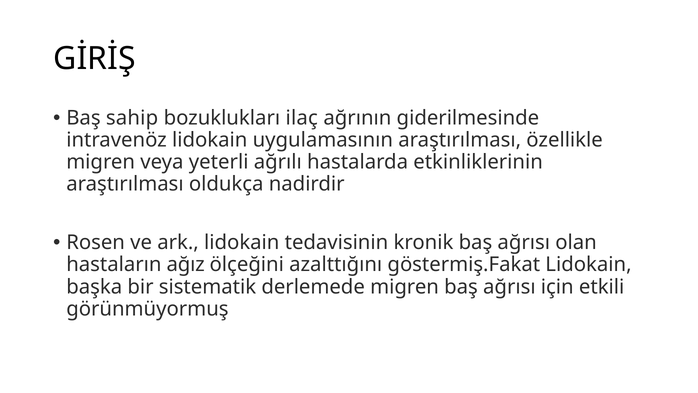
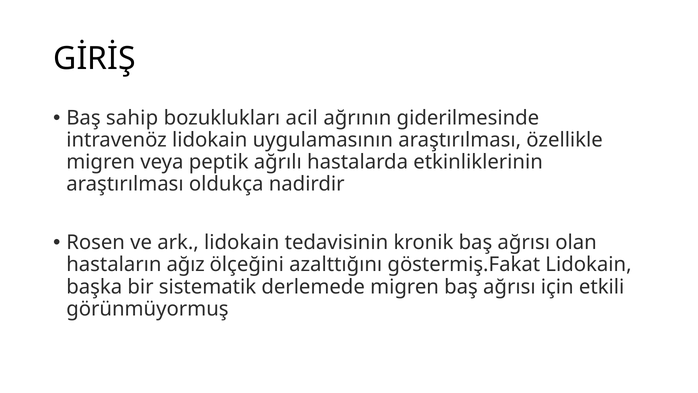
ilaç: ilaç -> acil (302, 118)
yeterli: yeterli -> peptik (219, 162)
